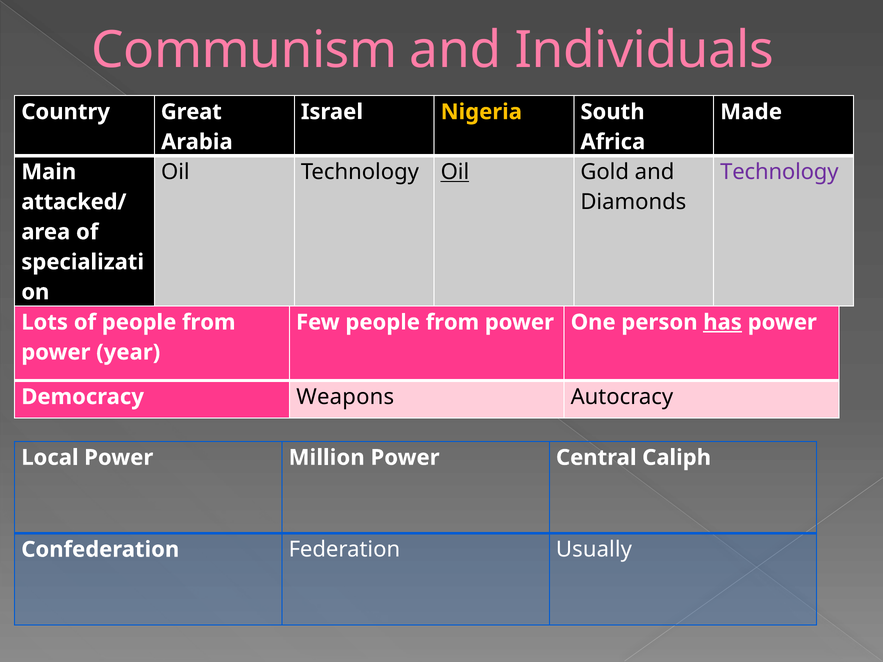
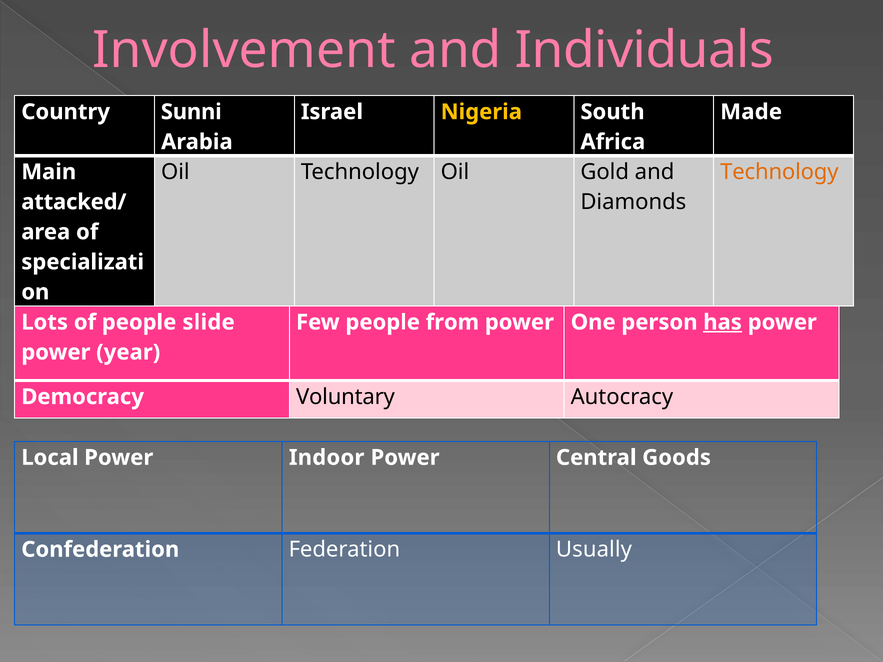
Communism: Communism -> Involvement (244, 51)
Great: Great -> Sunni (191, 112)
Oil underline: present -> none (455, 172)
Technology colour: purple -> orange (779, 172)
of people from: from -> slide (209, 322)
Weapons: Weapons -> Voluntary (345, 397)
Million: Million -> Indoor (327, 458)
Caliph: Caliph -> Goods (677, 458)
